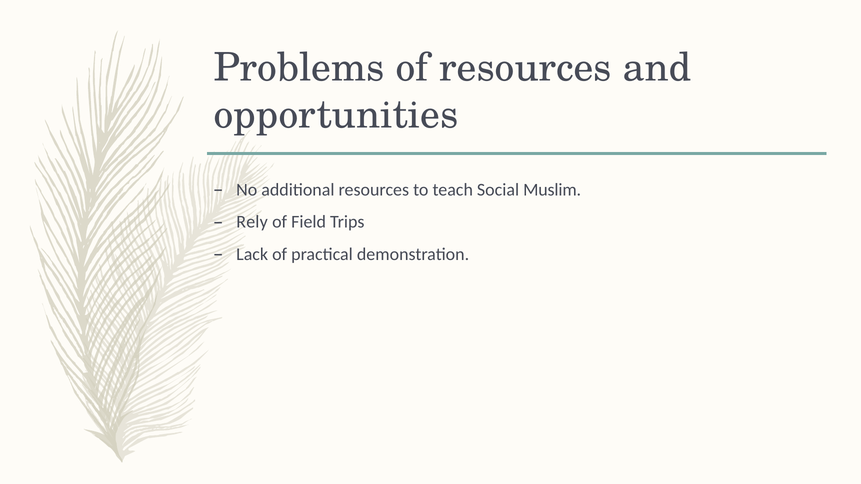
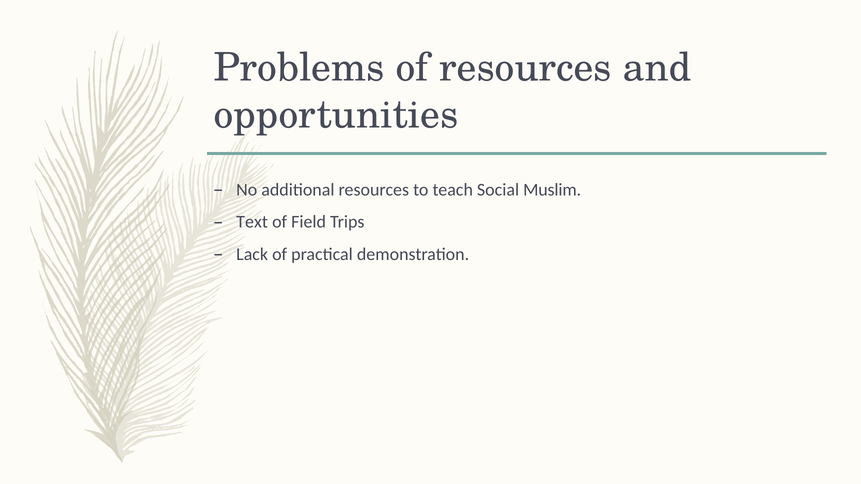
Rely: Rely -> Text (252, 222)
